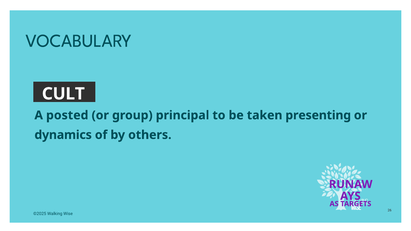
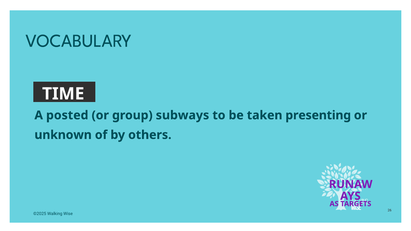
CULT: CULT -> TIME (63, 94)
principal: principal -> subways (182, 115)
dynamics: dynamics -> unknown (63, 135)
